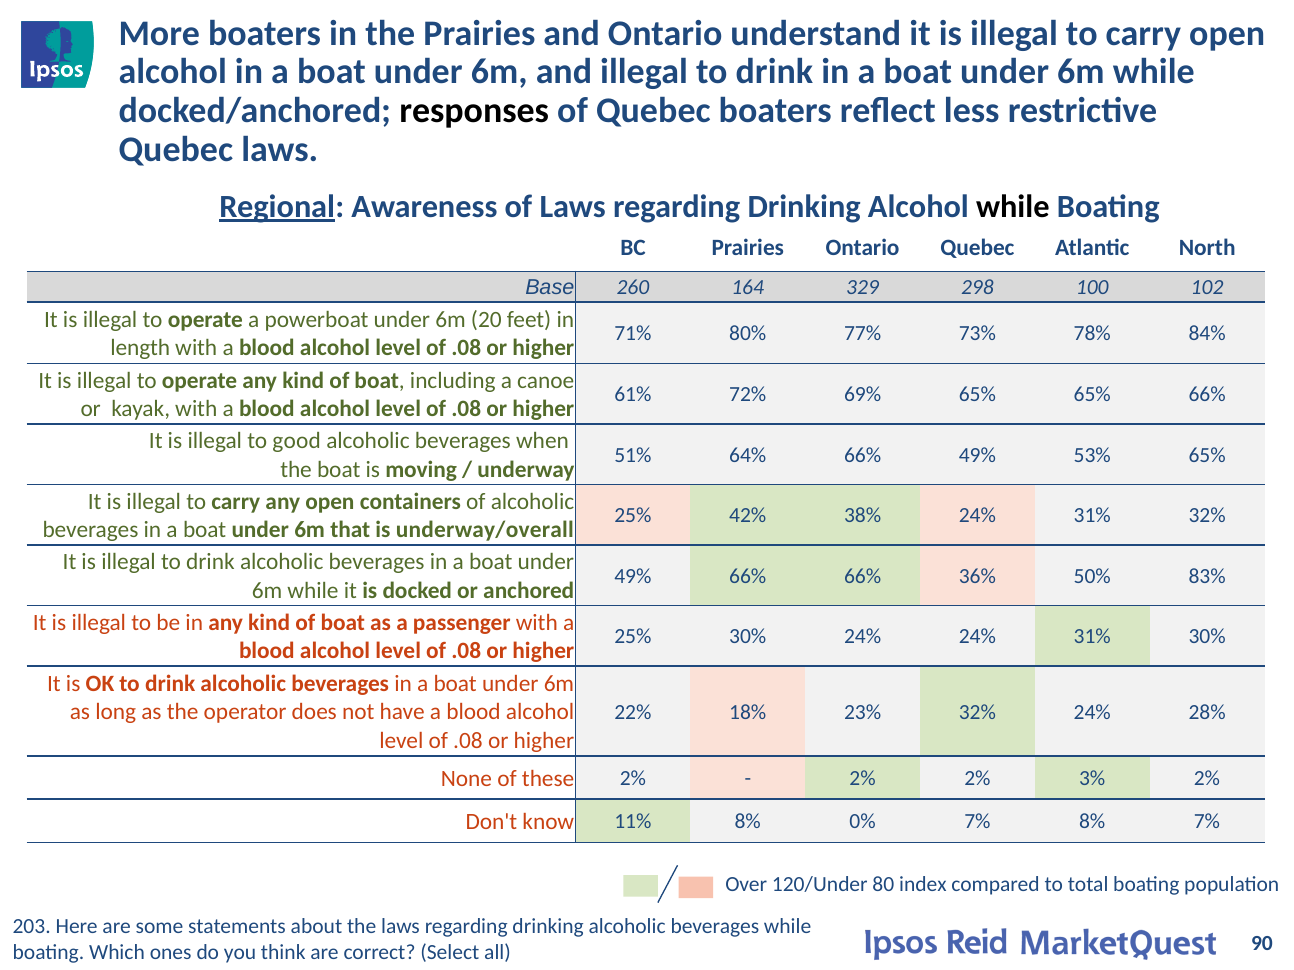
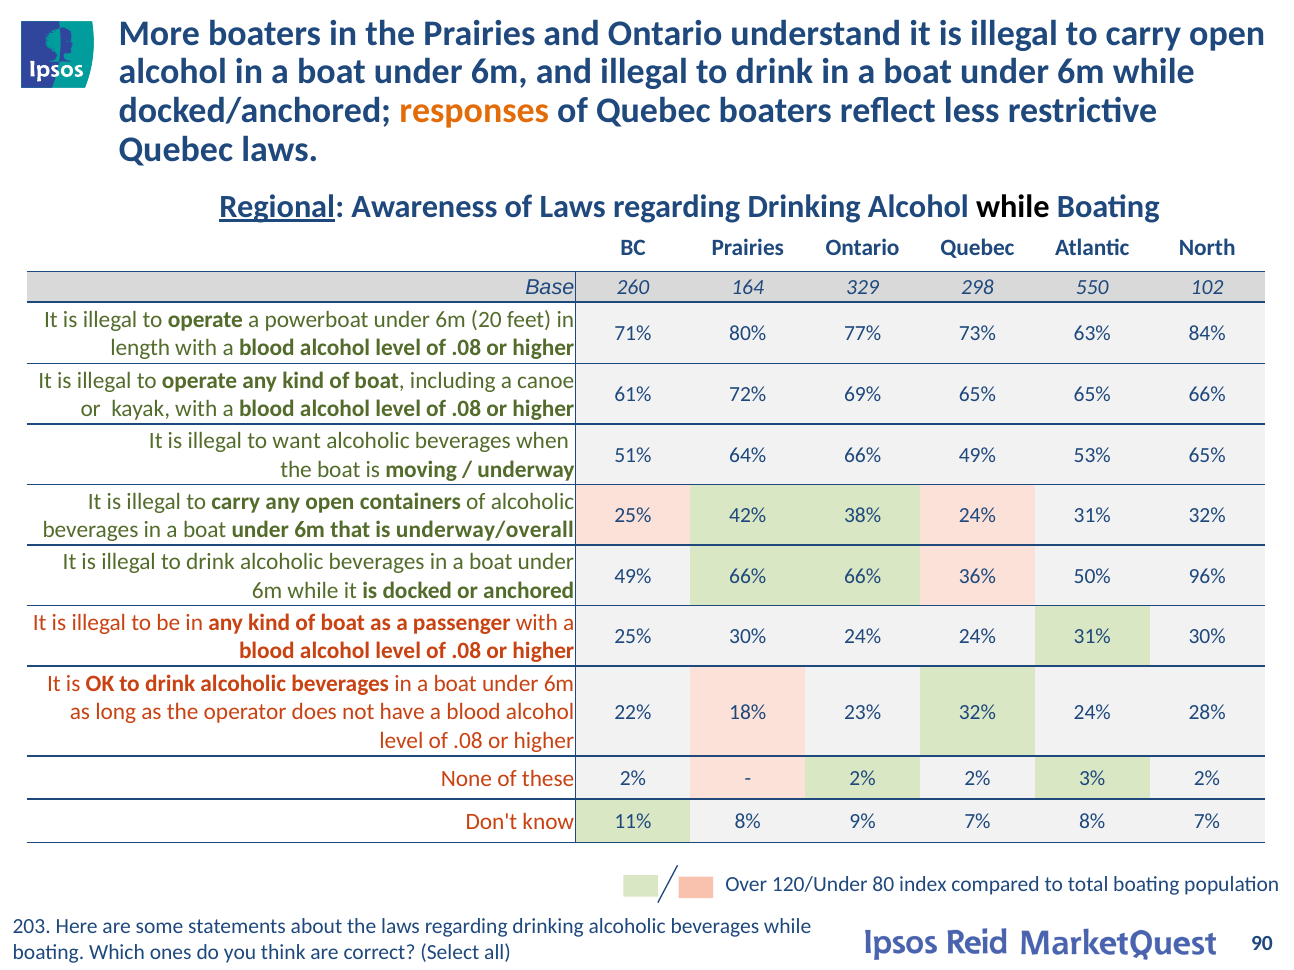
responses colour: black -> orange (474, 111)
100: 100 -> 550 (1092, 288)
78%: 78% -> 63% (1092, 334)
good: good -> want (297, 441)
83%: 83% -> 96% (1207, 576)
0%: 0% -> 9% (863, 822)
